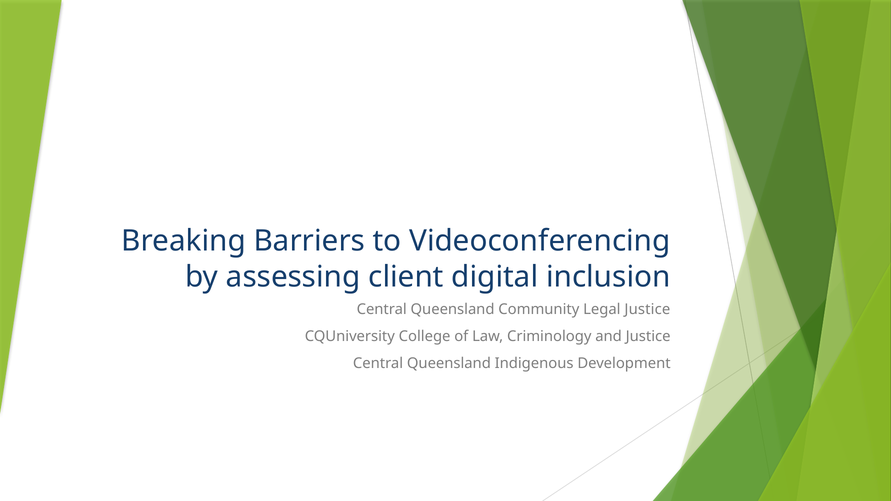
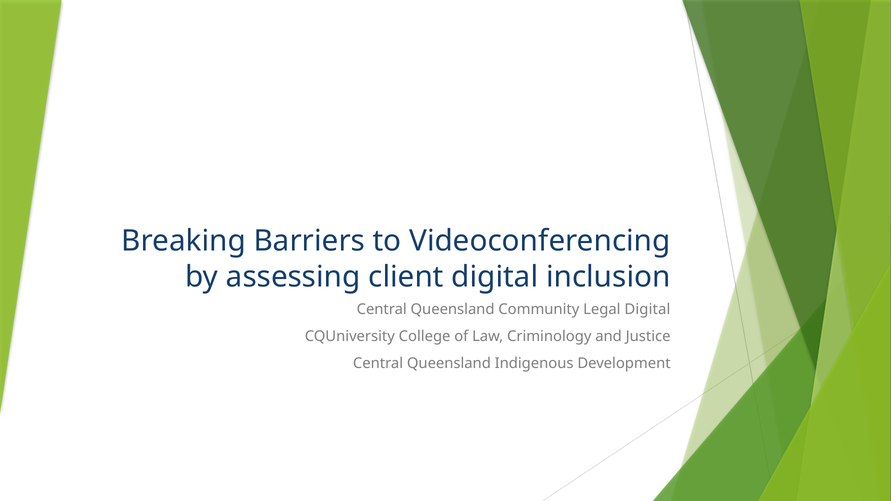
Legal Justice: Justice -> Digital (647, 309)
